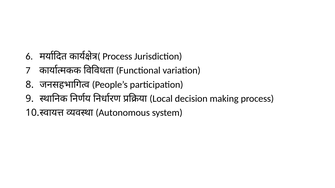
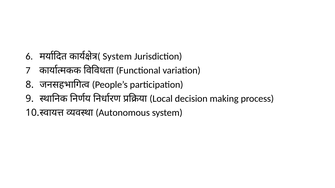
Process: Process -> System (117, 57)
